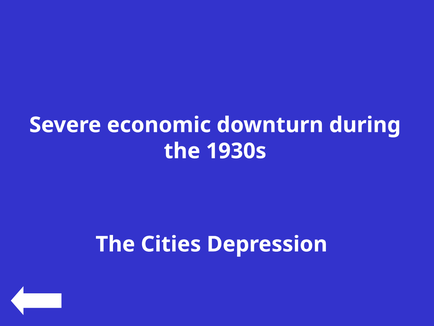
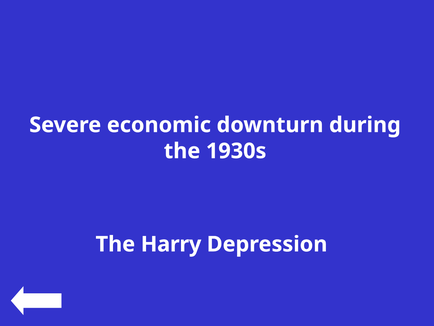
Cities: Cities -> Harry (171, 244)
